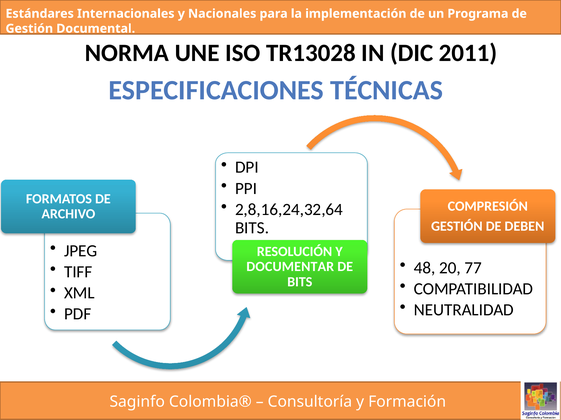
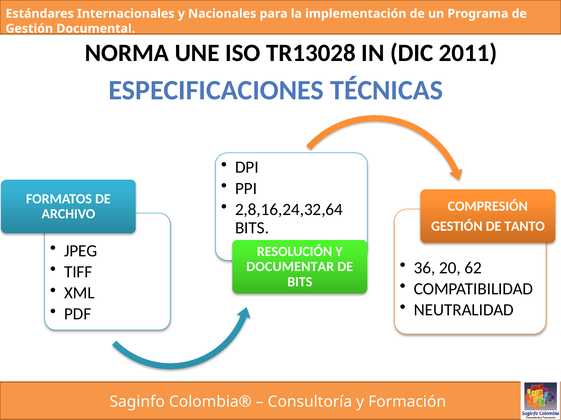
DEBEN: DEBEN -> TANTO (525, 227)
48: 48 -> 36 (425, 268)
77: 77 -> 62 (473, 268)
